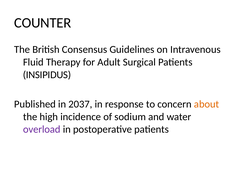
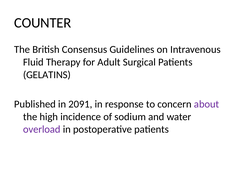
INSIPIDUS: INSIPIDUS -> GELATINS (47, 75)
2037: 2037 -> 2091 (80, 104)
about colour: orange -> purple (207, 104)
